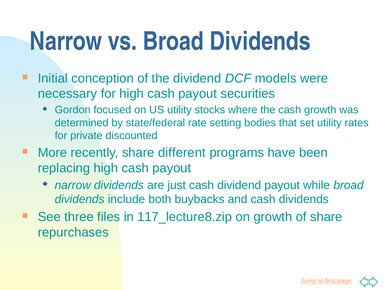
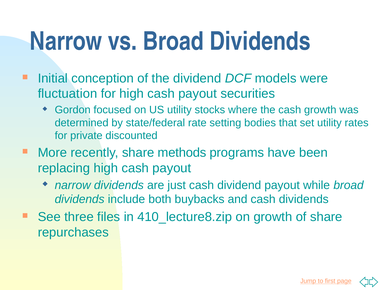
necessary: necessary -> fluctuation (67, 94)
different: different -> methods (182, 153)
117_lecture8.zip: 117_lecture8.zip -> 410_lecture8.zip (185, 217)
